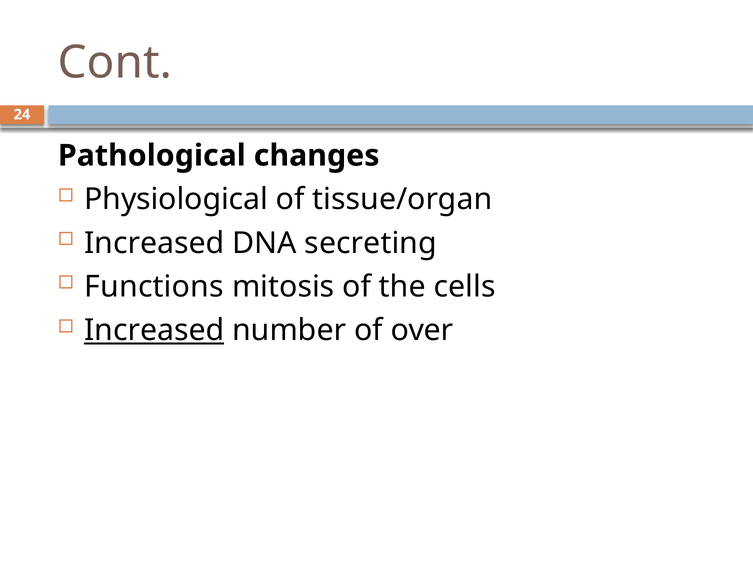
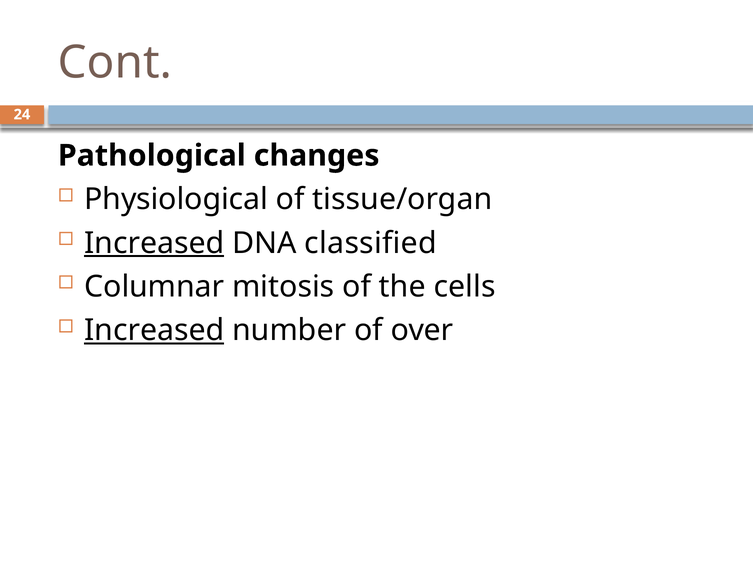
Increased underline: none -> present (154, 243)
secreting: secreting -> classified (371, 243)
Functions: Functions -> Columnar (154, 287)
